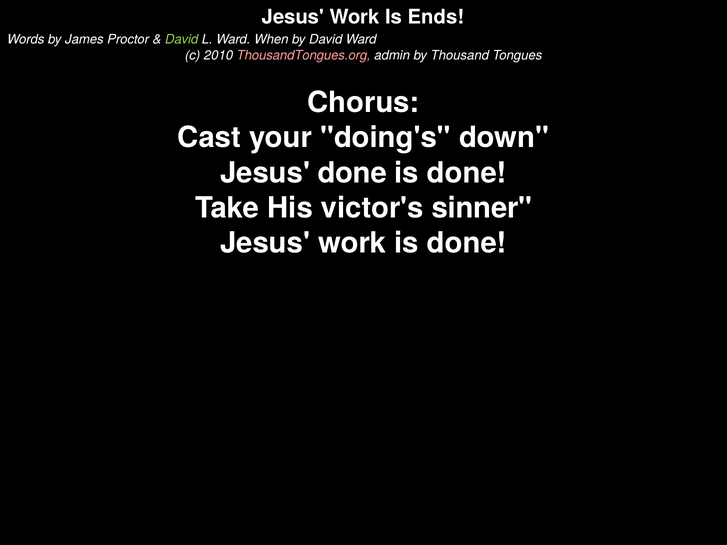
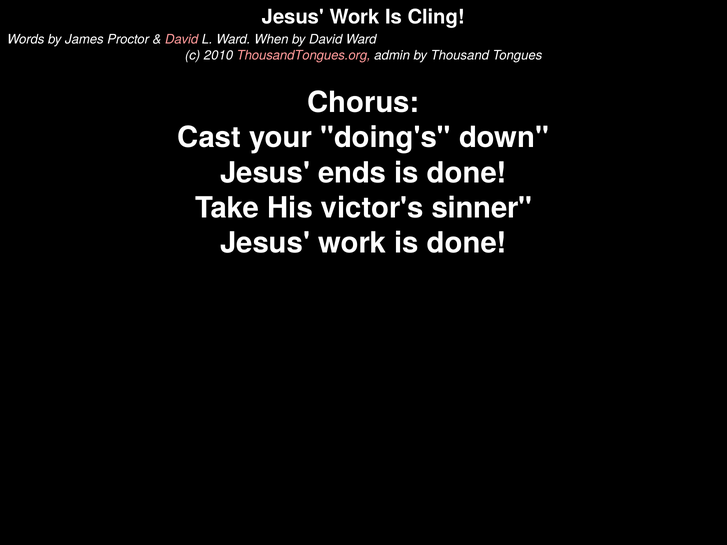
Ends: Ends -> Cling (436, 17)
David colour: light green -> pink (182, 40)
Jesus done: done -> ends (352, 173)
